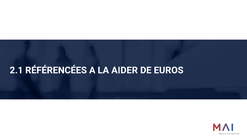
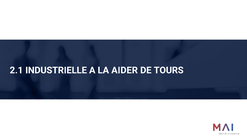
RÉFÉRENCÉES: RÉFÉRENCÉES -> INDUSTRIELLE (56, 70)
EUROS: EUROS -> TOURS (169, 70)
